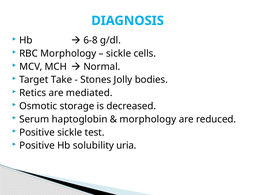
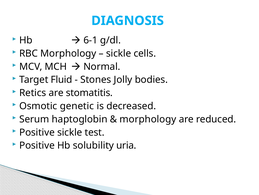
6-8: 6-8 -> 6-1 (91, 40)
Take: Take -> Fluid (62, 79)
mediated: mediated -> stomatitis (89, 93)
storage: storage -> genetic (77, 106)
